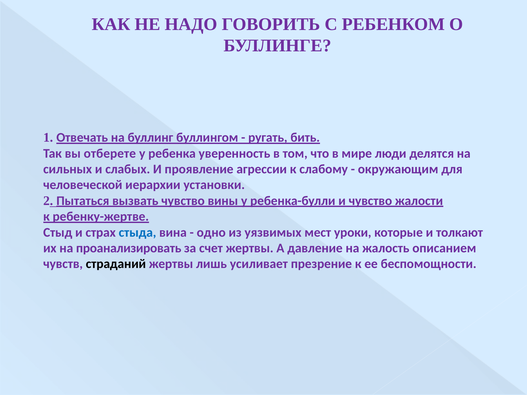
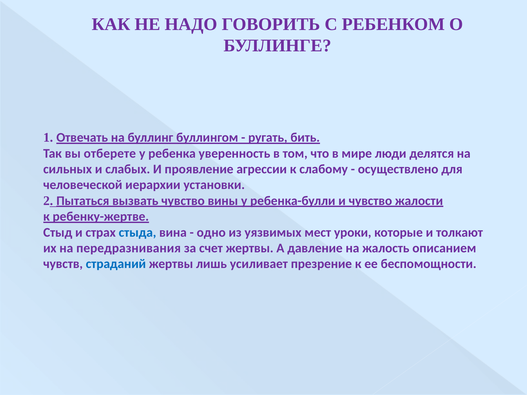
окружающим: окружающим -> осуществлено (398, 169)
проанализировать: проанализировать -> передразнивания (129, 248)
страданий colour: black -> blue (116, 264)
